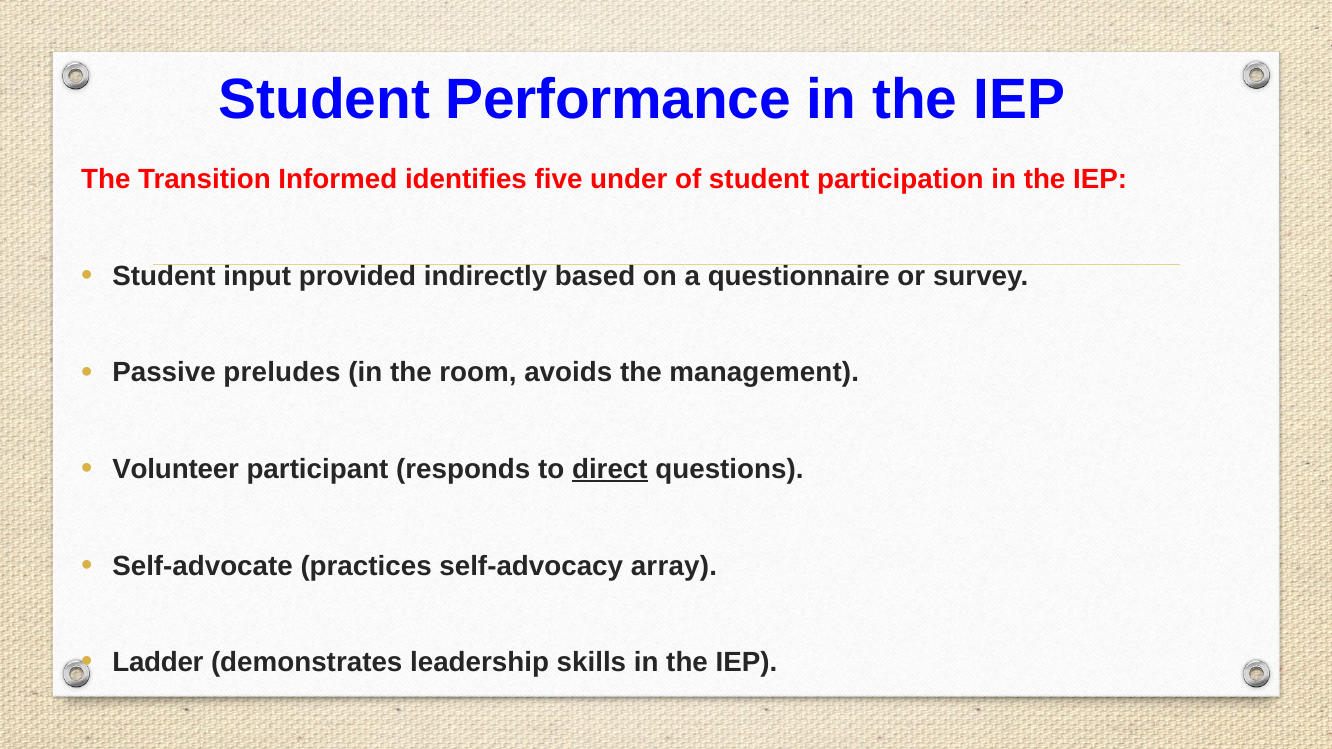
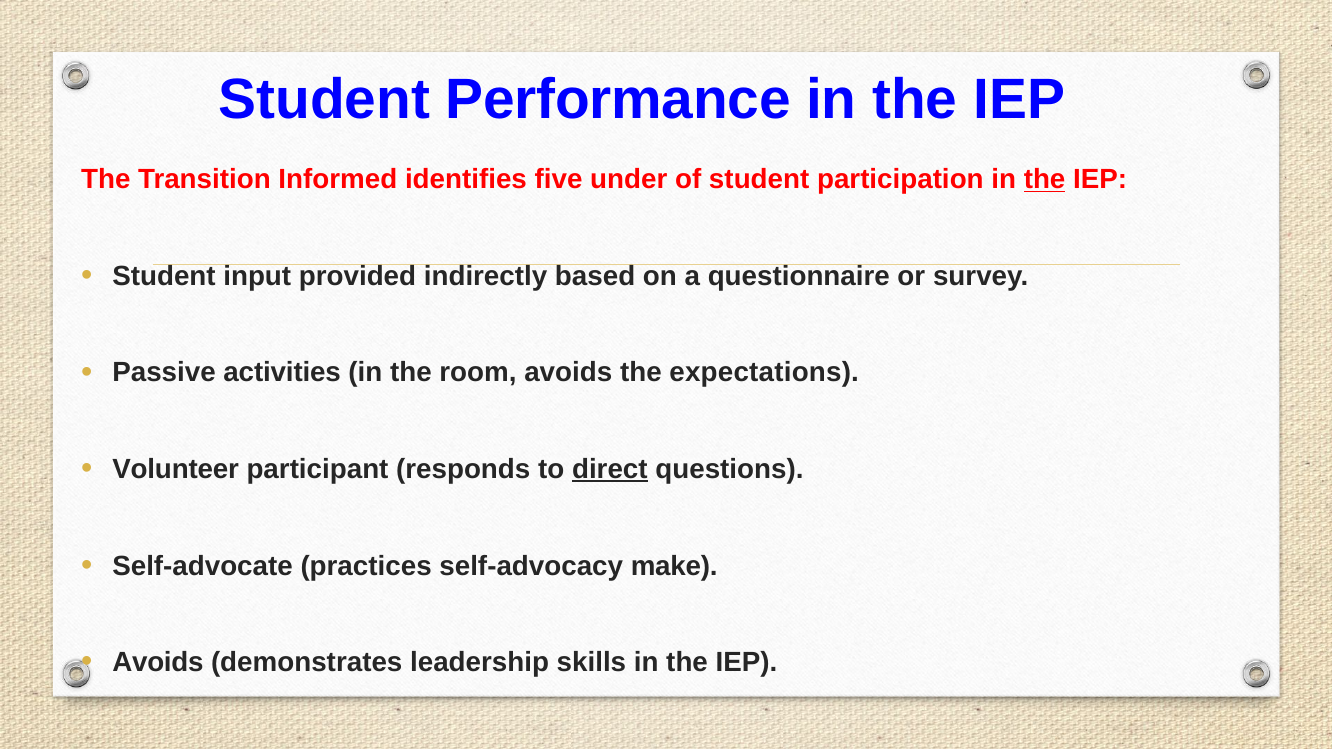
the underline: none -> present (1045, 180)
preludes: preludes -> activities (282, 373)
management: management -> expectations (764, 373)
array: array -> make (674, 566)
Ladder: Ladder -> Avoids (158, 663)
